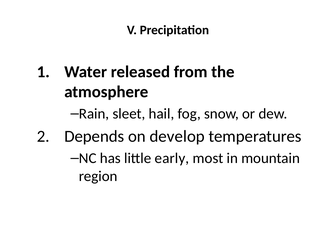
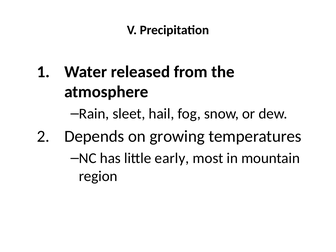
develop: develop -> growing (177, 136)
